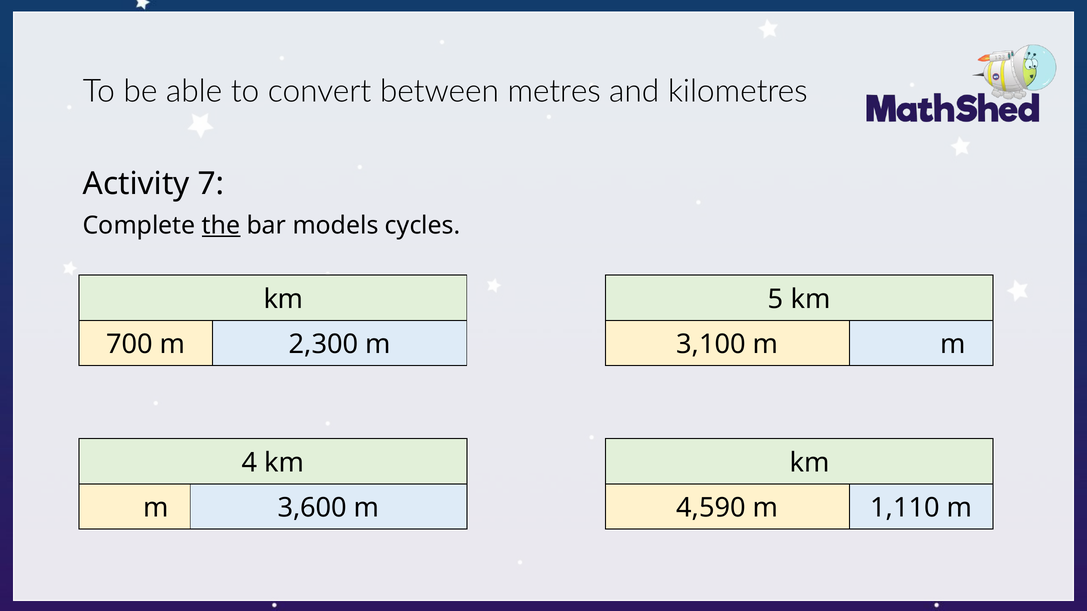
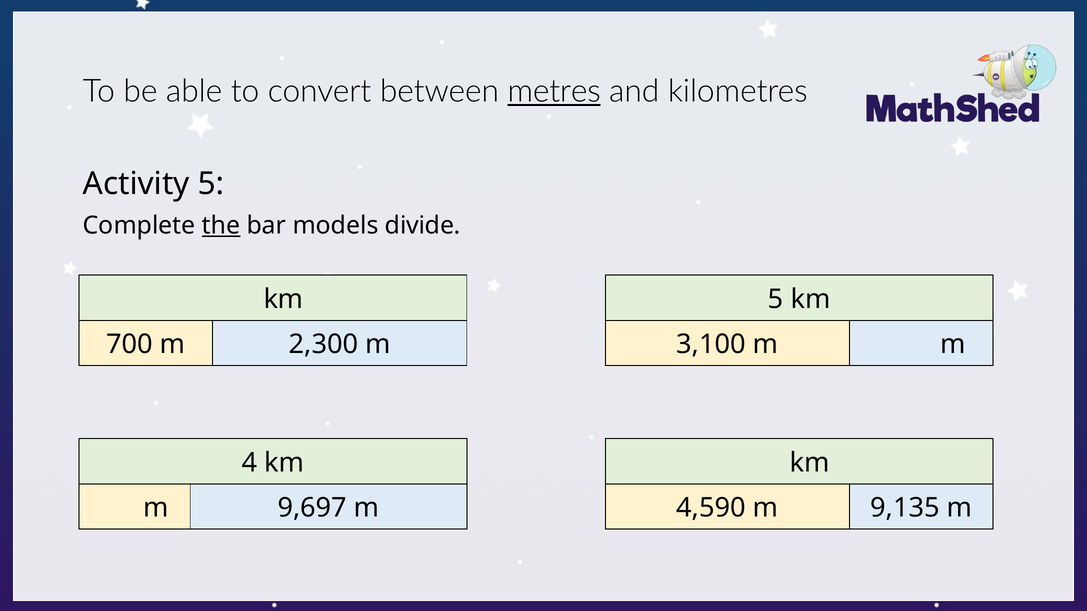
metres underline: none -> present (554, 91)
Activity 7: 7 -> 5 (211, 184)
cycles: cycles -> divide (423, 226)
3,600: 3,600 -> 9,697 (312, 508)
1,110: 1,110 -> 9,135 (905, 508)
